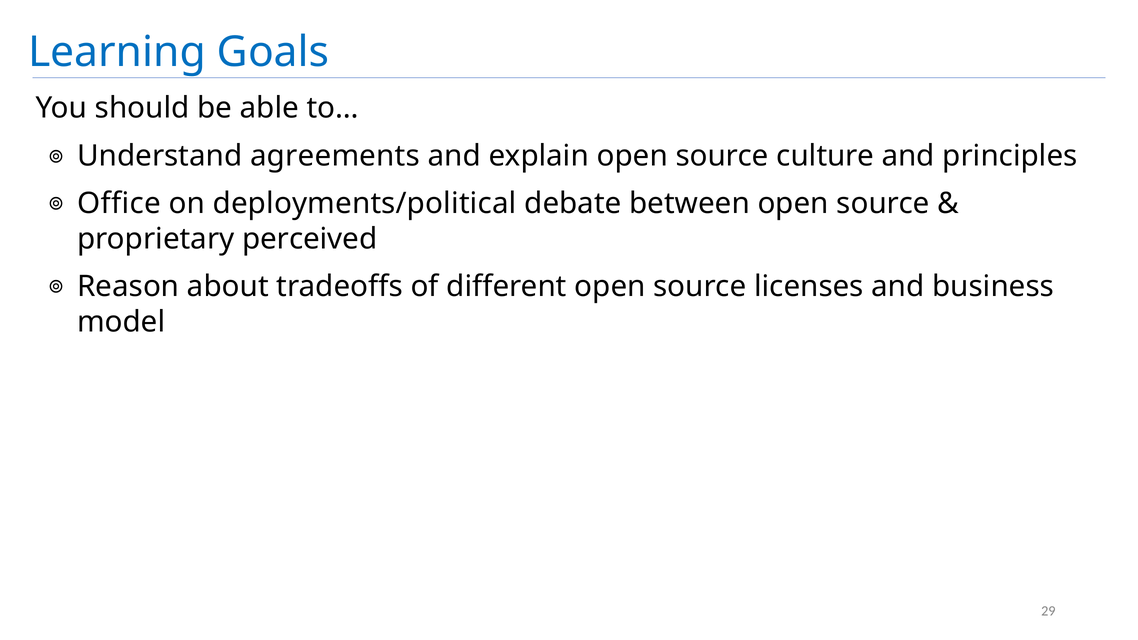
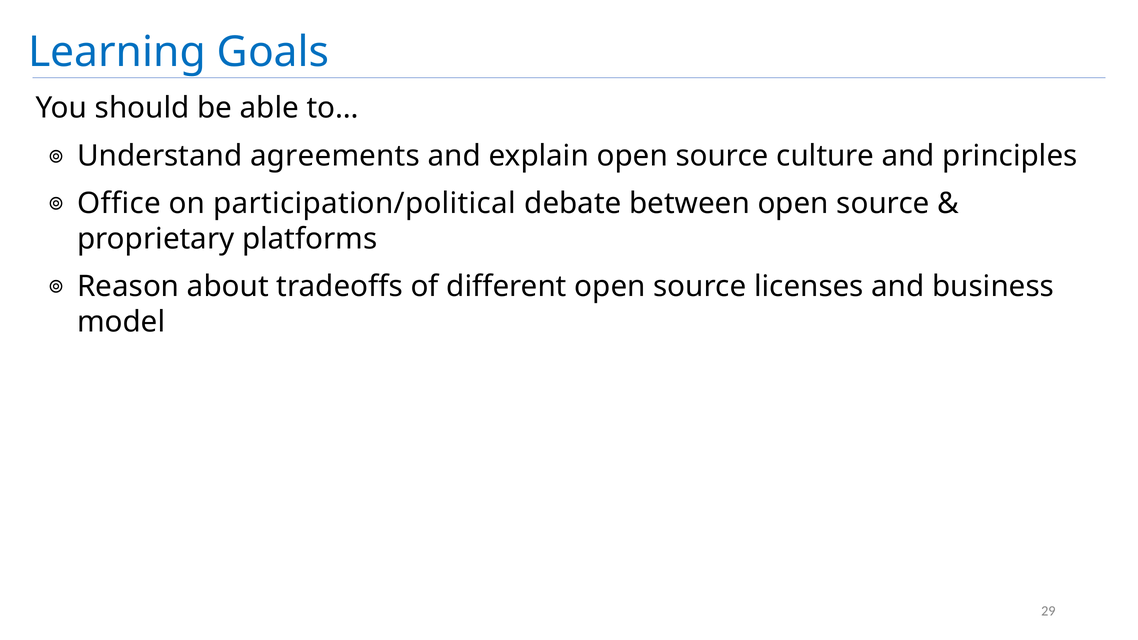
deployments/political: deployments/political -> participation/political (365, 203)
perceived: perceived -> platforms (310, 239)
